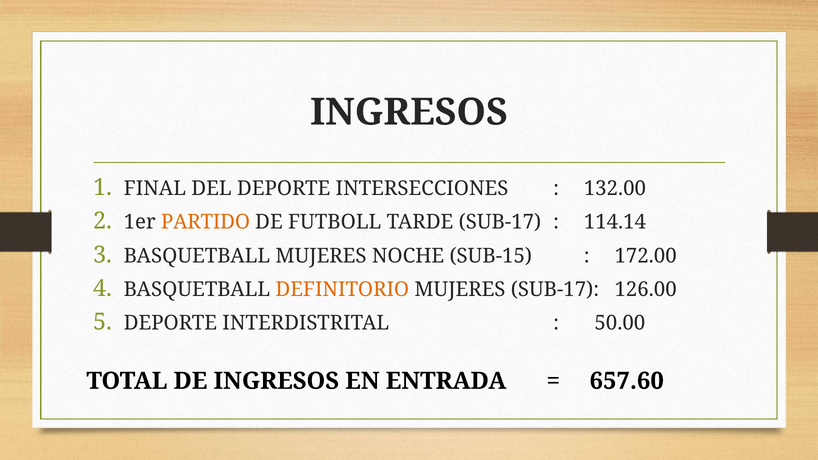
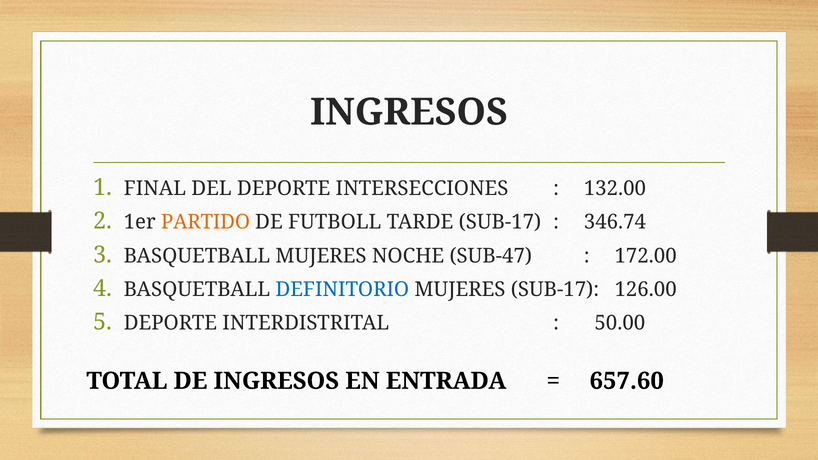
114.14: 114.14 -> 346.74 (615, 222)
SUB-15: SUB-15 -> SUB-47 (491, 256)
DEFINITORIO colour: orange -> blue (342, 290)
